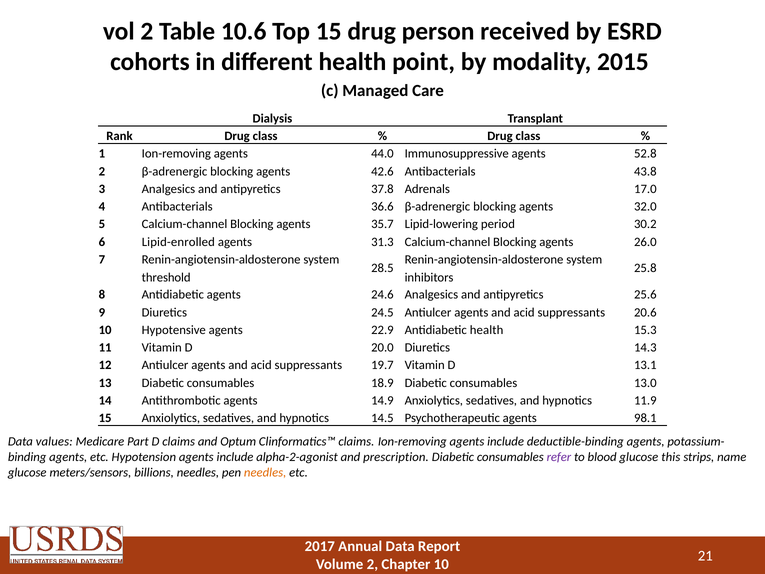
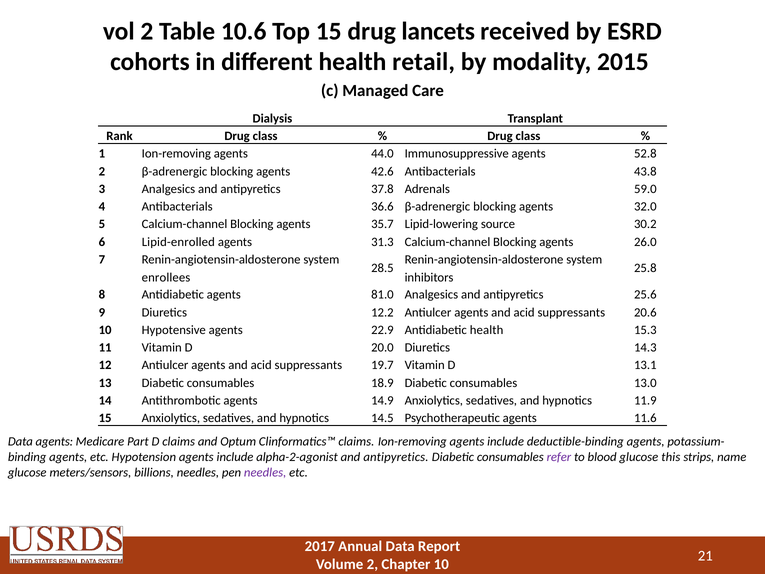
person: person -> lancets (438, 31)
point: point -> retail (424, 62)
17.0: 17.0 -> 59.0 (645, 189)
period: period -> source (498, 224)
threshold: threshold -> enrollees (166, 277)
24.6: 24.6 -> 81.0 (382, 295)
24.5: 24.5 -> 12.2 (382, 312)
98.1: 98.1 -> 11.6 (645, 418)
Data values: values -> agents (54, 442)
alpha-2-agonist and prescription: prescription -> antipyretics (396, 457)
needles colour: orange -> purple (265, 472)
